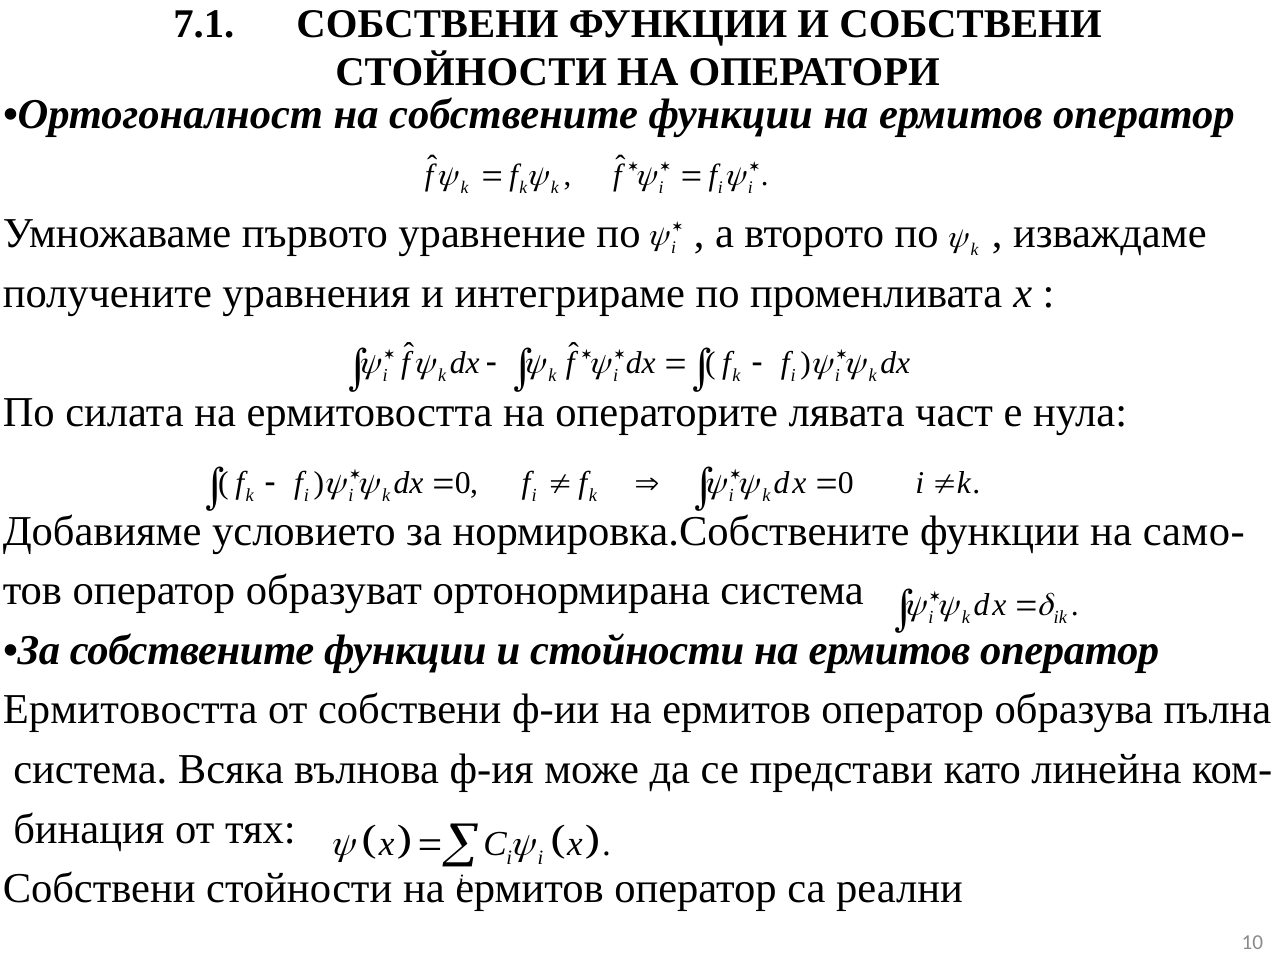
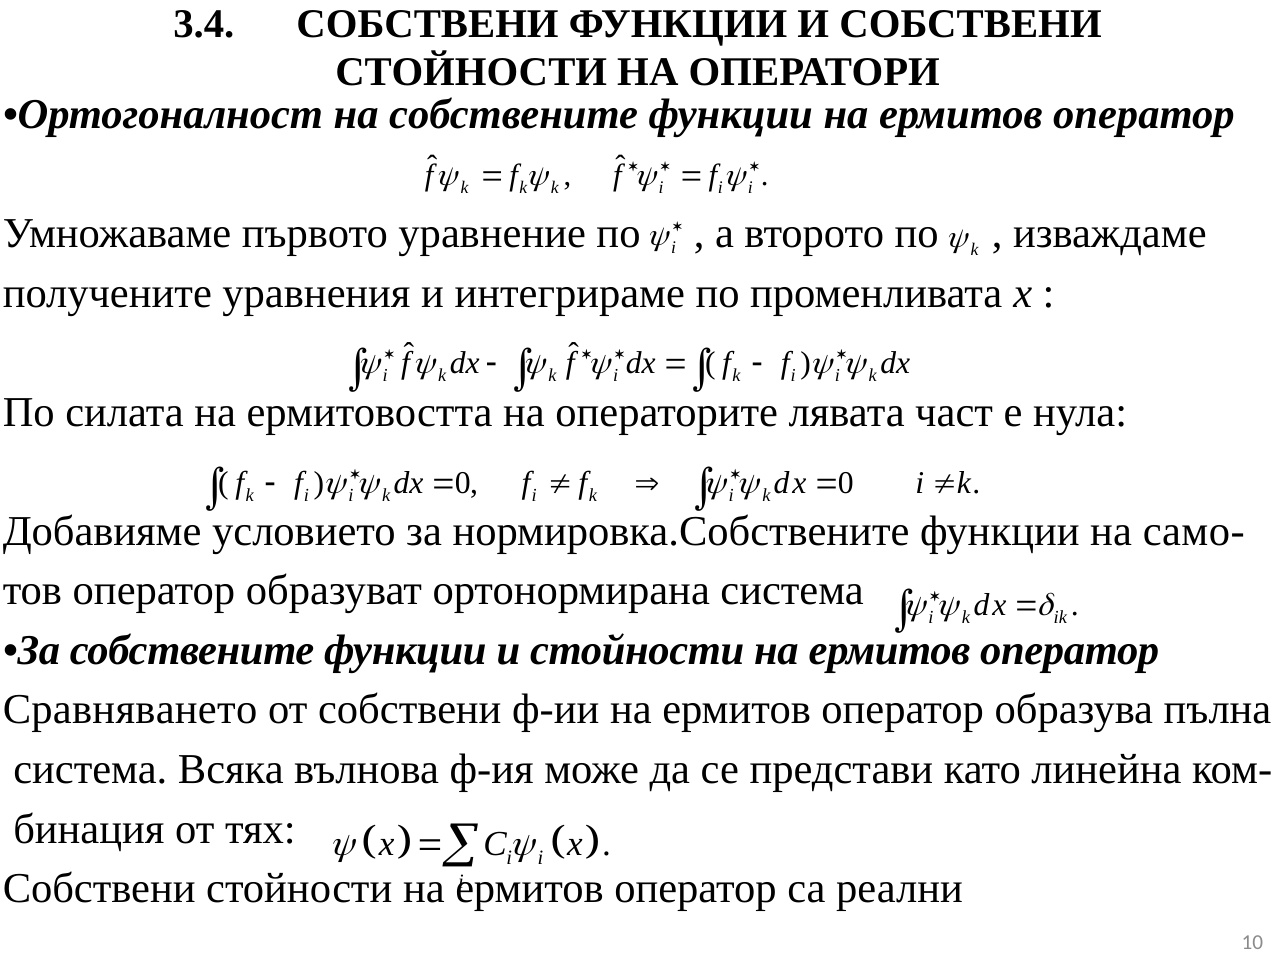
7.1: 7.1 -> 3.4 (204, 24)
Ермитовостта: Ермитовостта -> Сравняването (130, 710)
